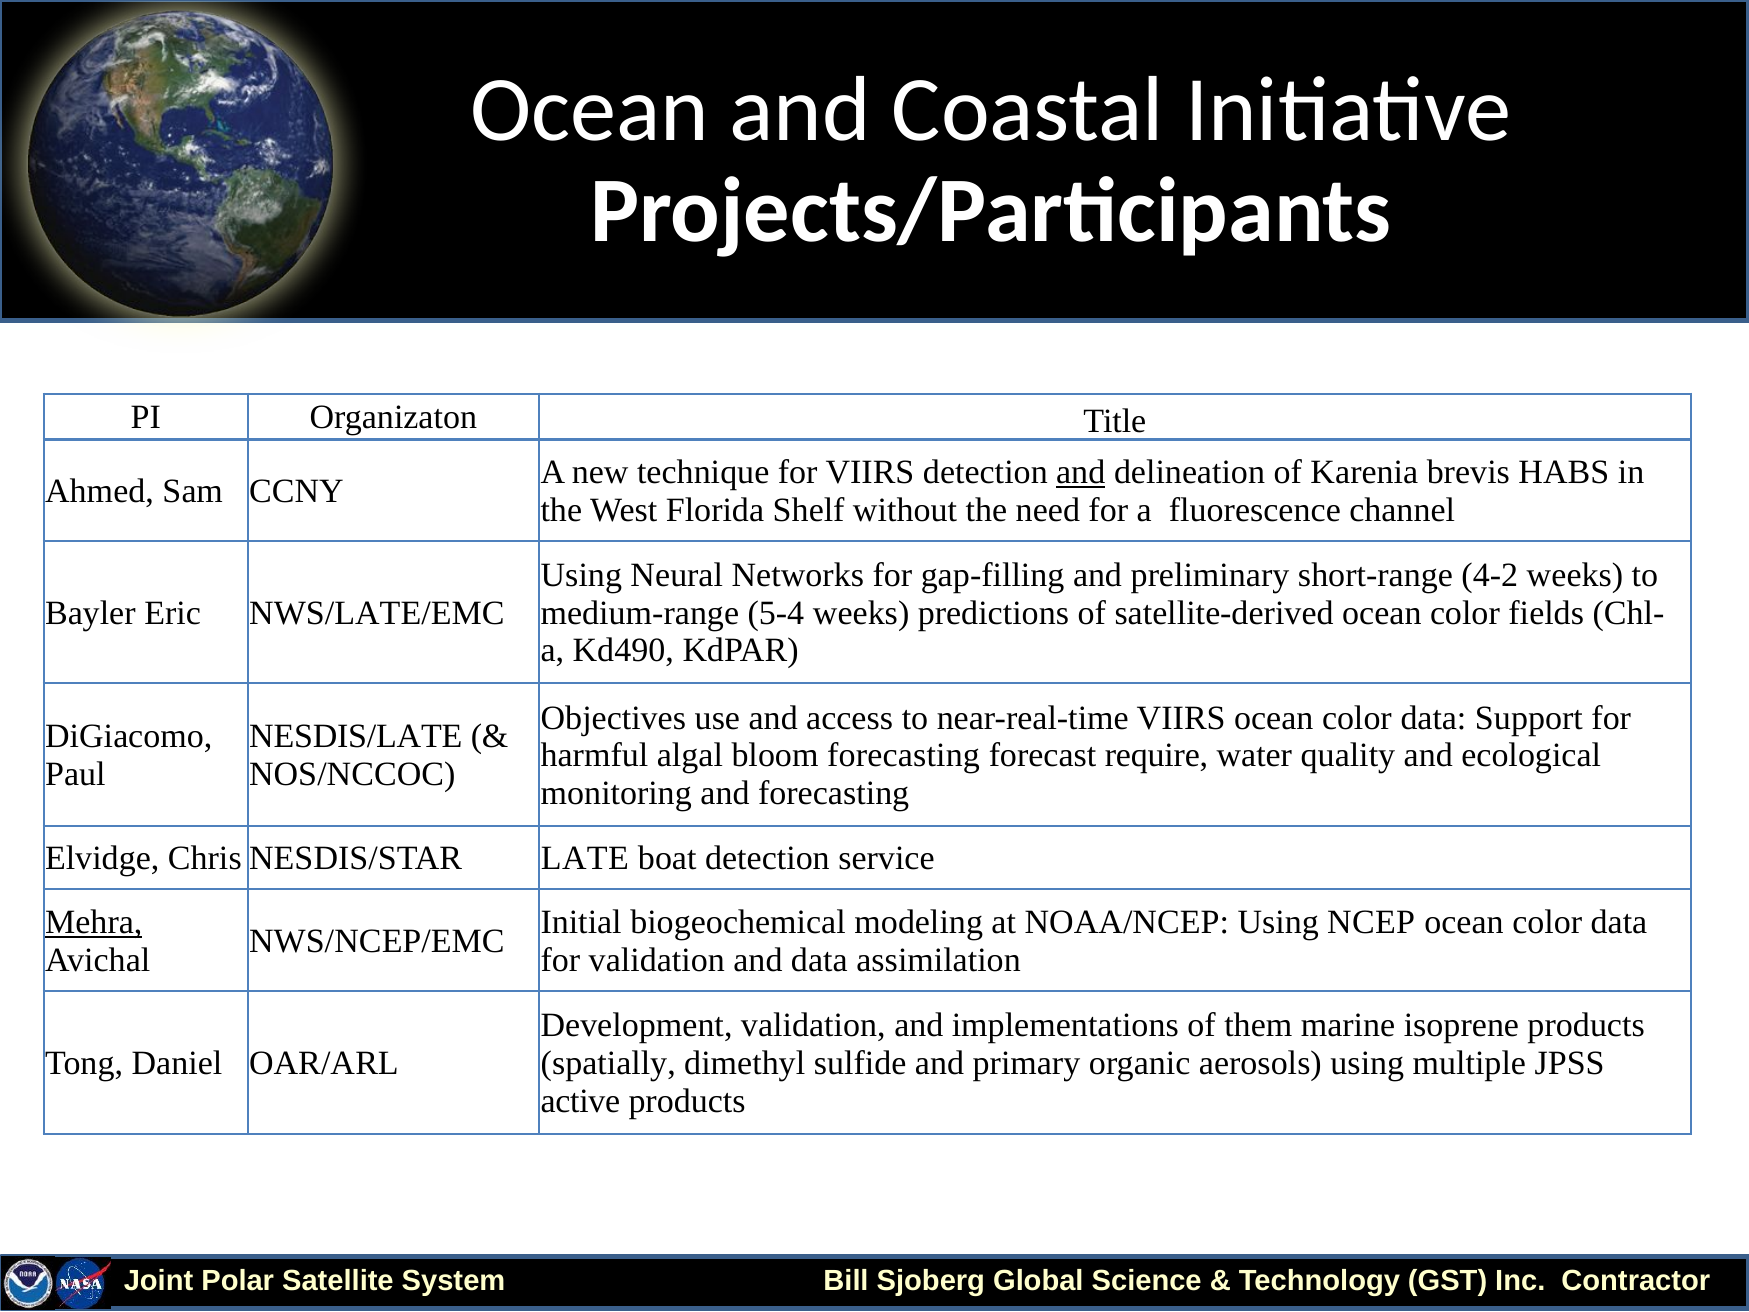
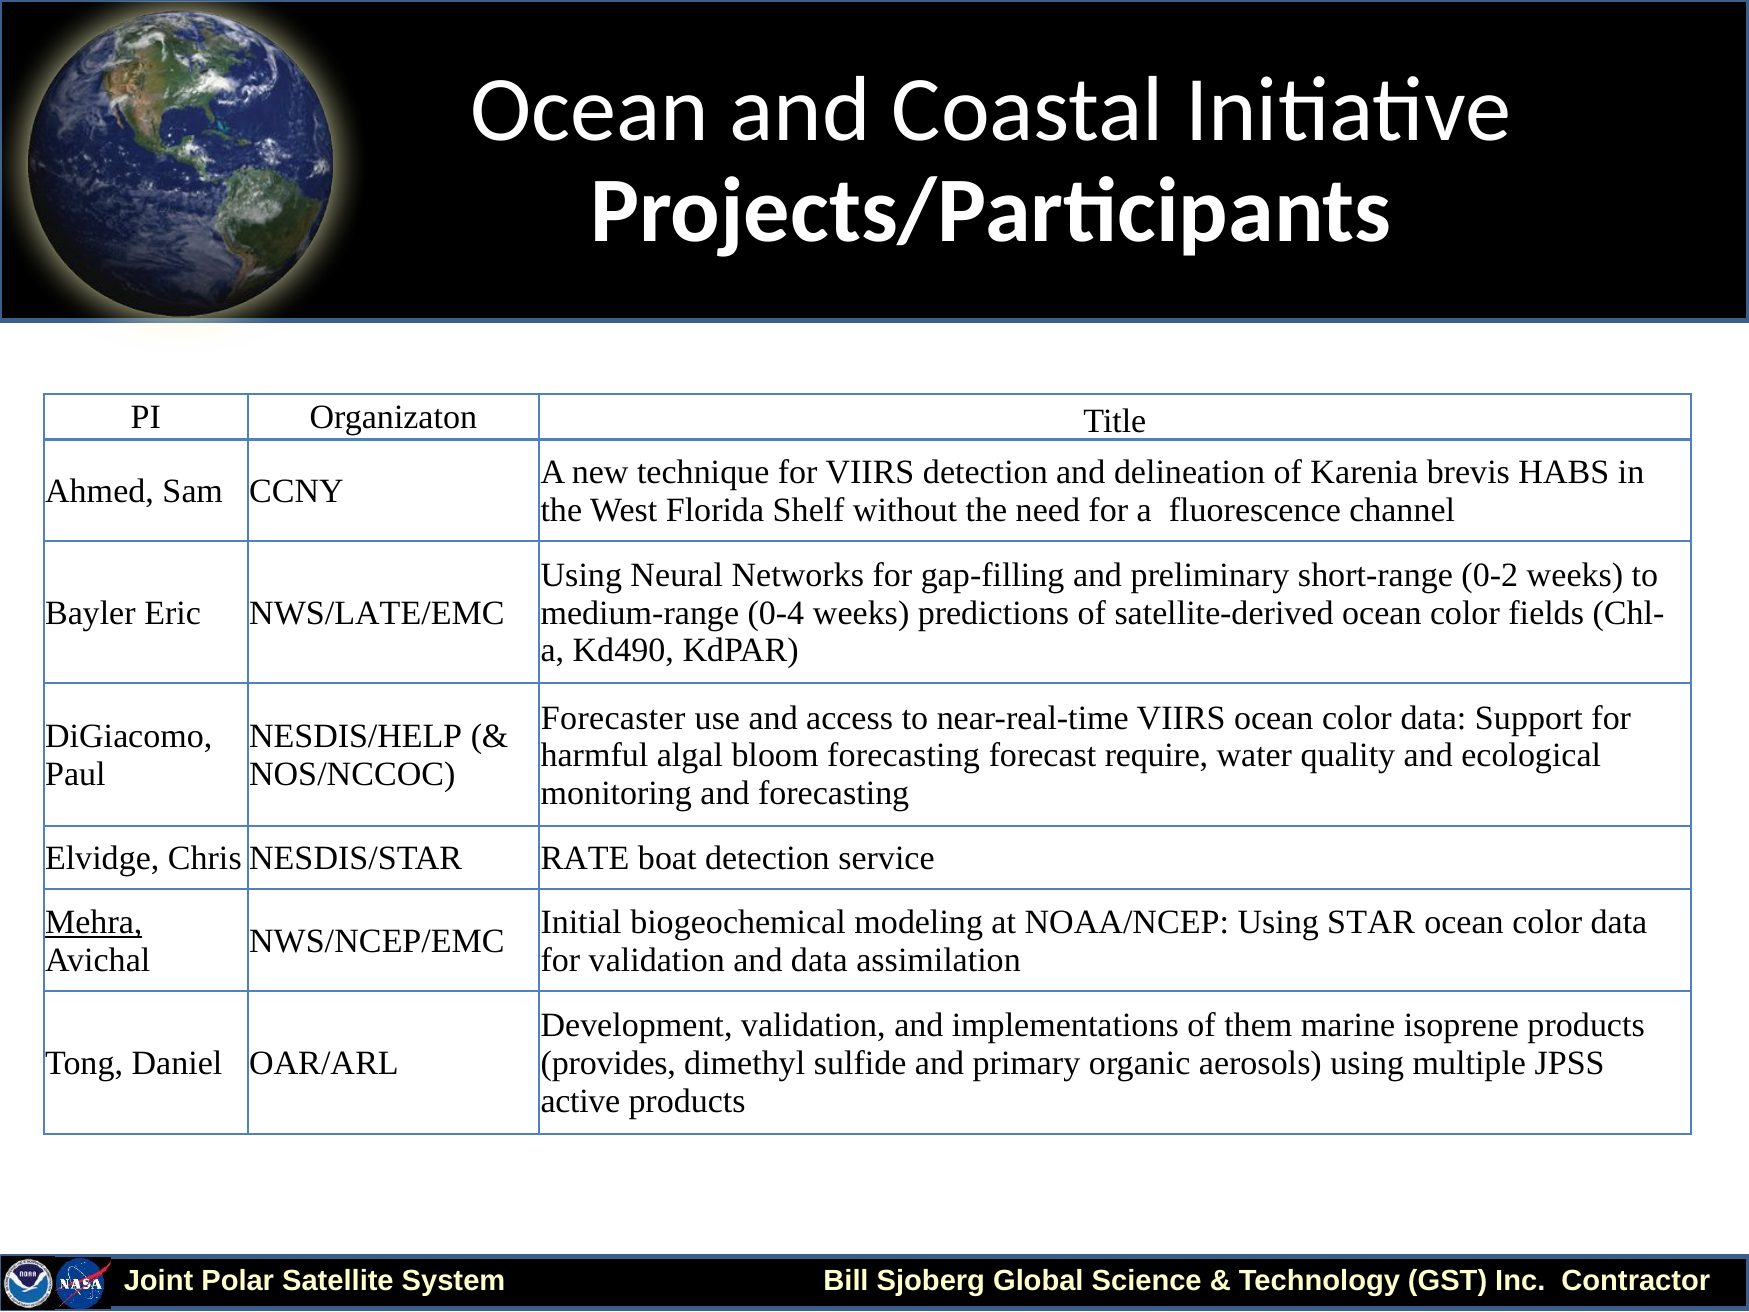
and underline: present -> none (1081, 472)
4-2: 4-2 -> 0-2 (1490, 575)
5-4: 5-4 -> 0-4 (776, 613)
Objectives: Objectives -> Forecaster (613, 718)
NESDIS/LATE: NESDIS/LATE -> NESDIS/HELP (356, 737)
LATE: LATE -> RATE (585, 858)
NCEP: NCEP -> STAR (1371, 922)
spatially: spatially -> provides (608, 1063)
